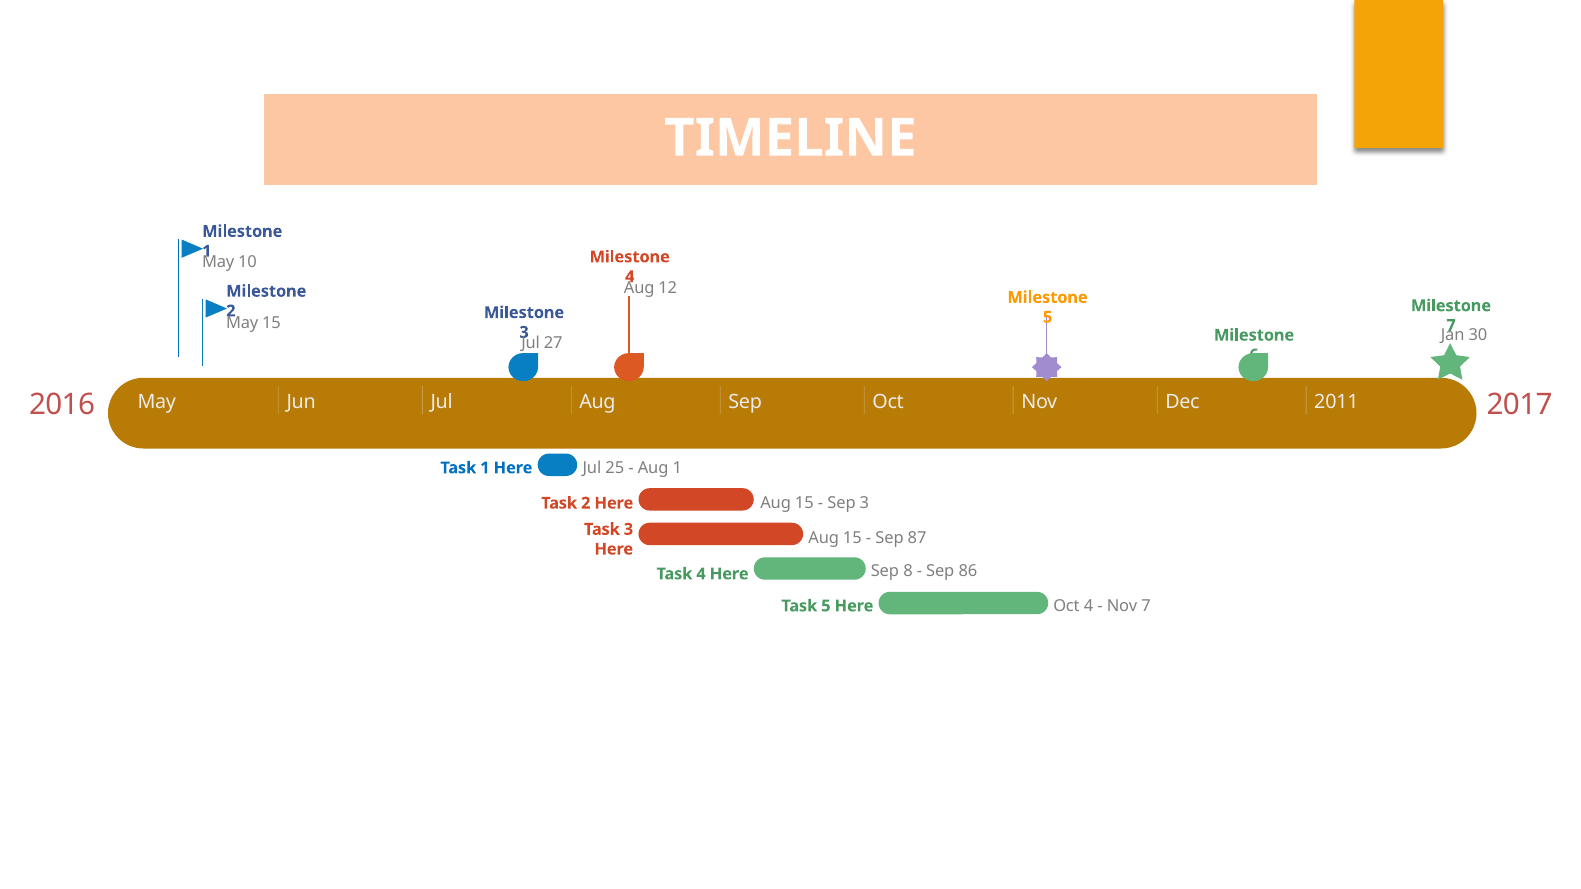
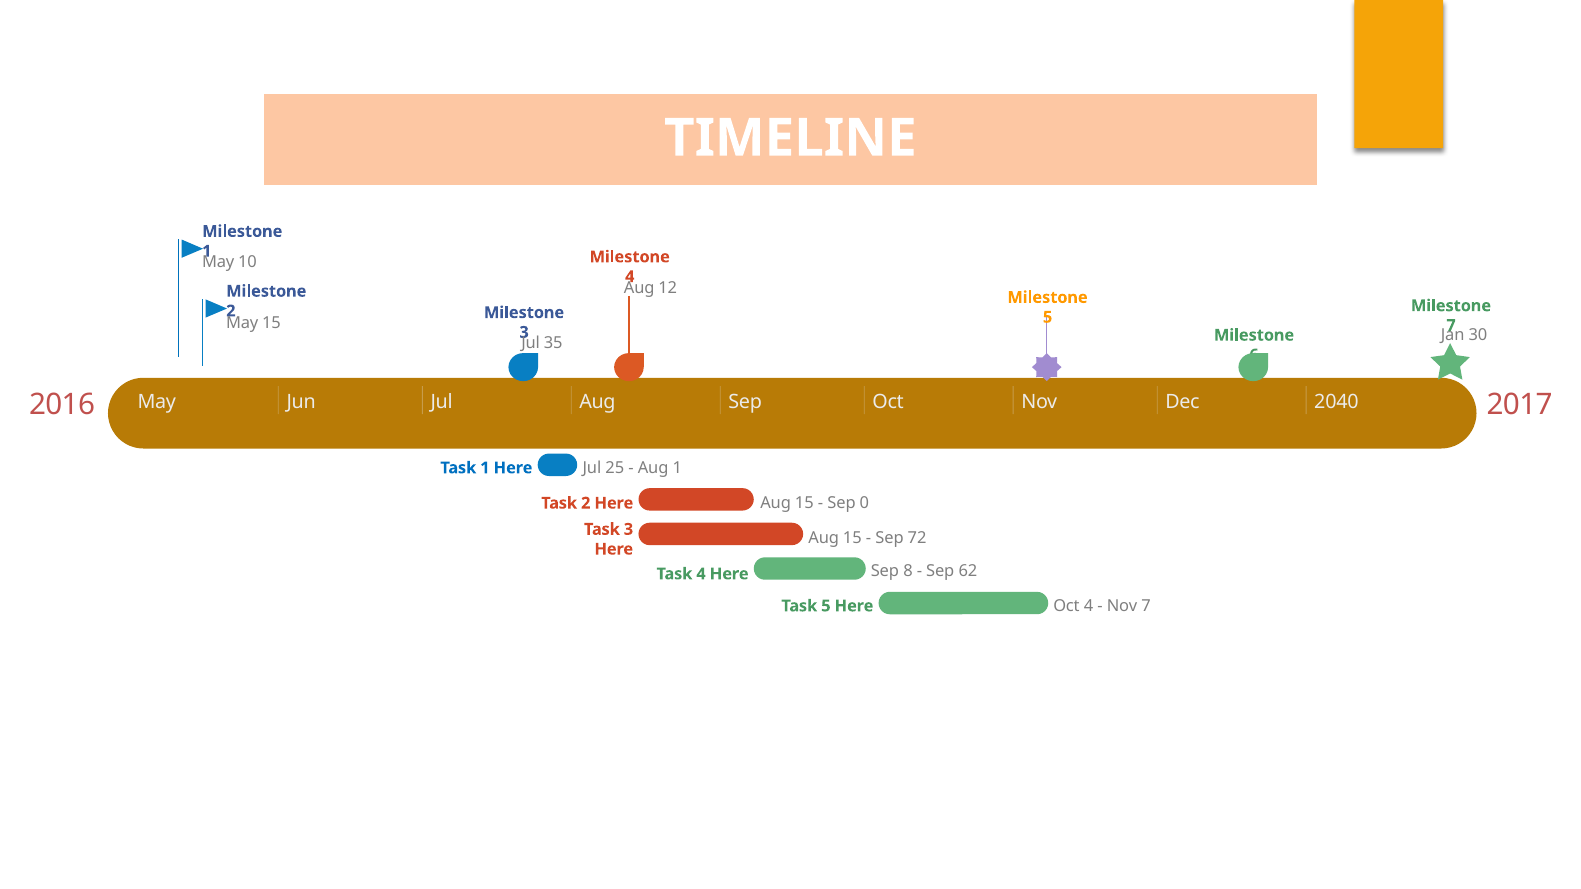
27: 27 -> 35 (553, 343)
2011: 2011 -> 2040 (1336, 402)
Sep 3: 3 -> 0 (864, 503)
87: 87 -> 72 (917, 538)
86: 86 -> 62 (968, 572)
